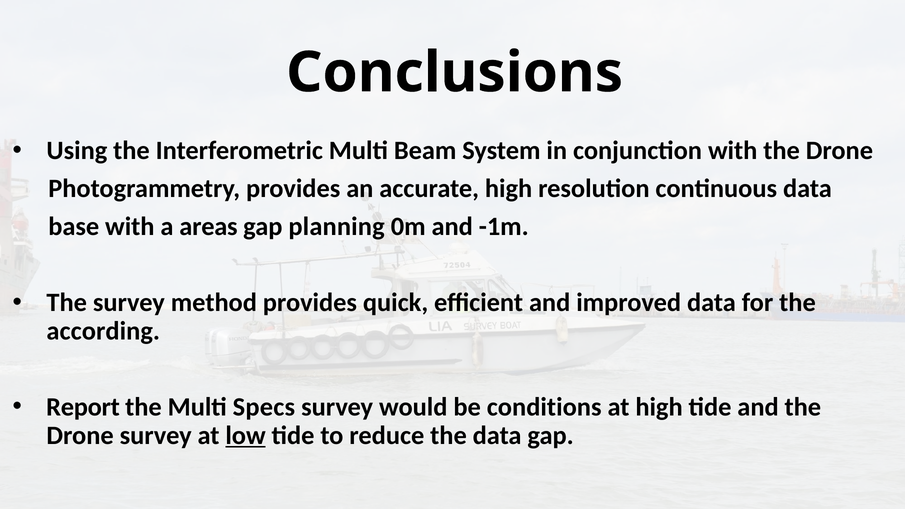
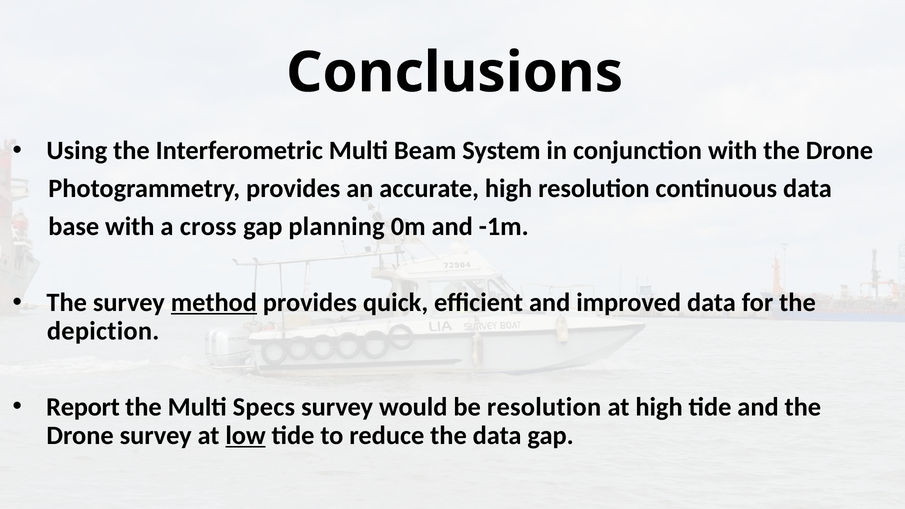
areas: areas -> cross (208, 227)
method underline: none -> present (214, 302)
according: according -> depiction (103, 331)
be conditions: conditions -> resolution (544, 407)
